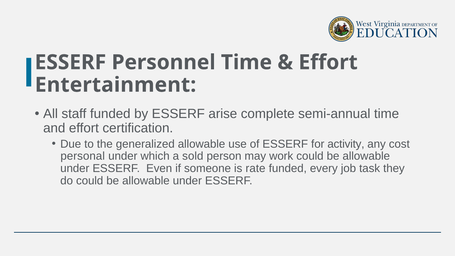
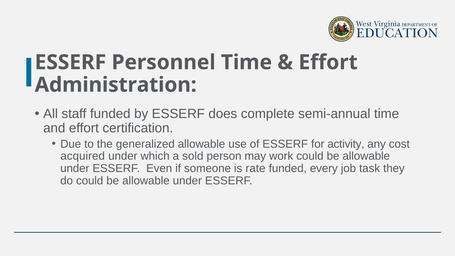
Entertainment: Entertainment -> Administration (116, 85)
arise: arise -> does (223, 114)
personal: personal -> acquired (83, 156)
